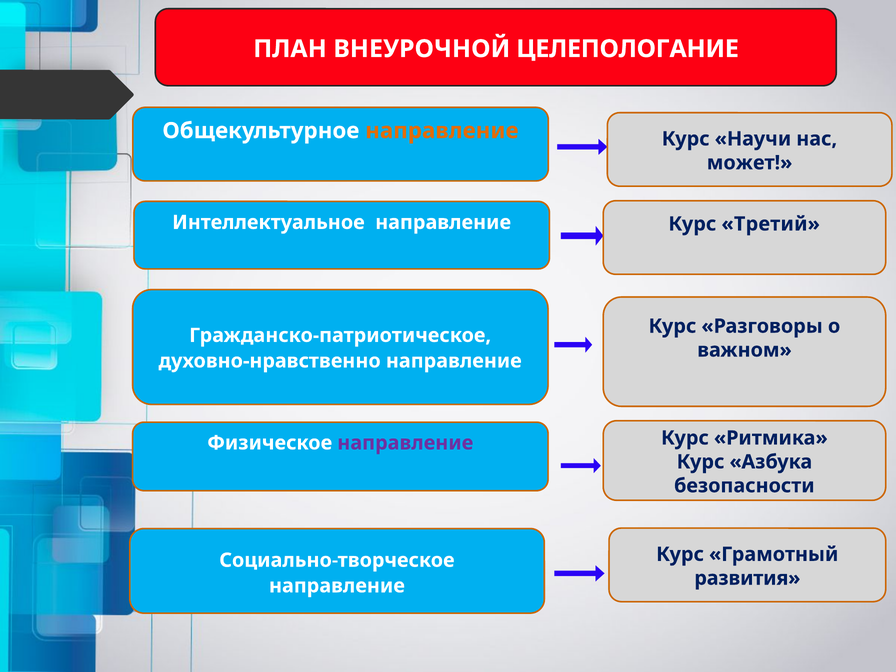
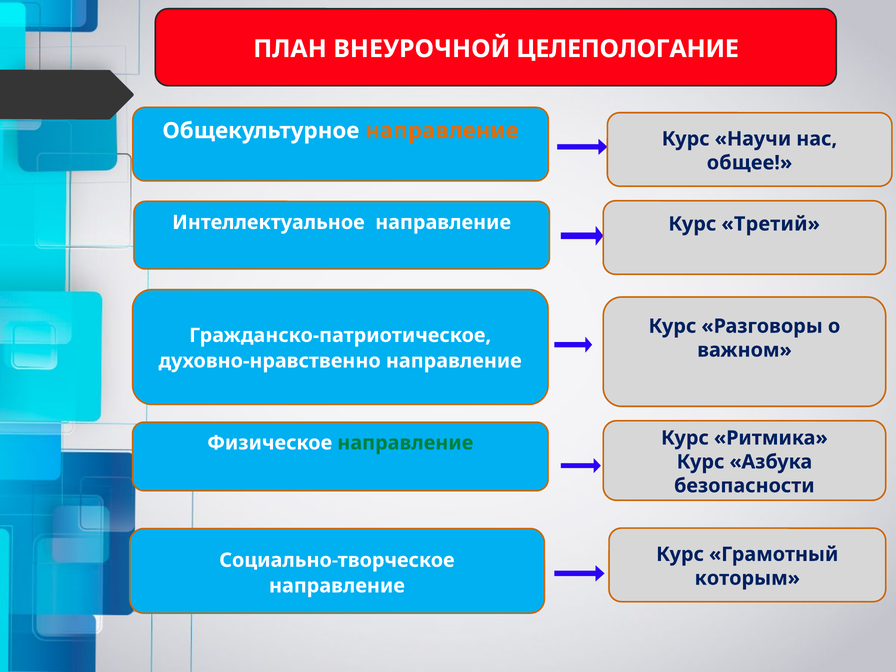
может: может -> общее (749, 163)
направление colour: purple -> green (405, 443)
развития: развития -> которым (747, 578)
